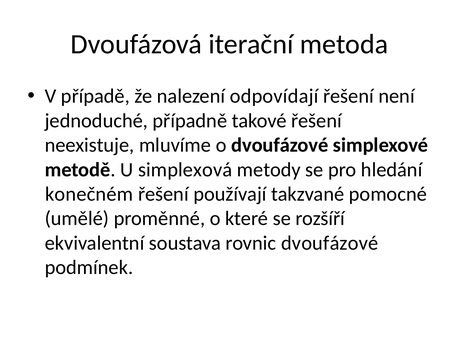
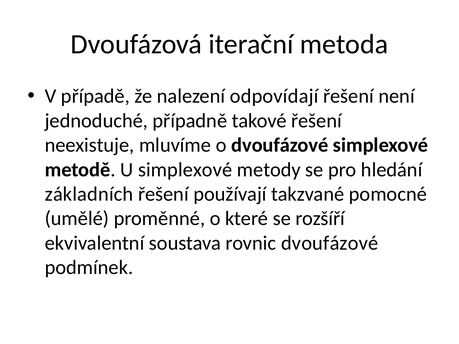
U simplexová: simplexová -> simplexové (185, 170)
konečném: konečném -> základních (89, 194)
